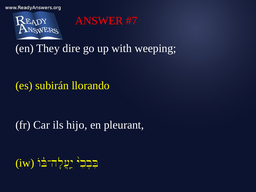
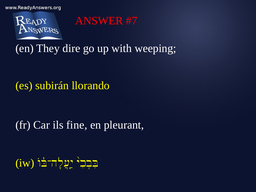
hijo: hijo -> fine (77, 125)
